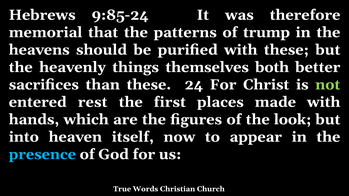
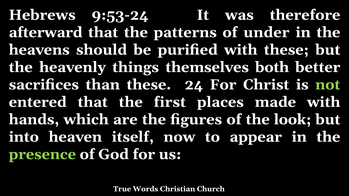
9:85-24: 9:85-24 -> 9:53-24 (120, 15)
memorial: memorial -> afterward (46, 32)
trump: trump -> under (266, 32)
entered rest: rest -> that (93, 102)
presence colour: light blue -> light green (42, 155)
